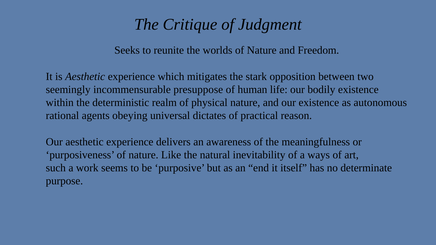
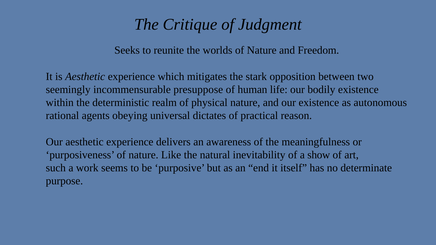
ways: ways -> show (319, 155)
